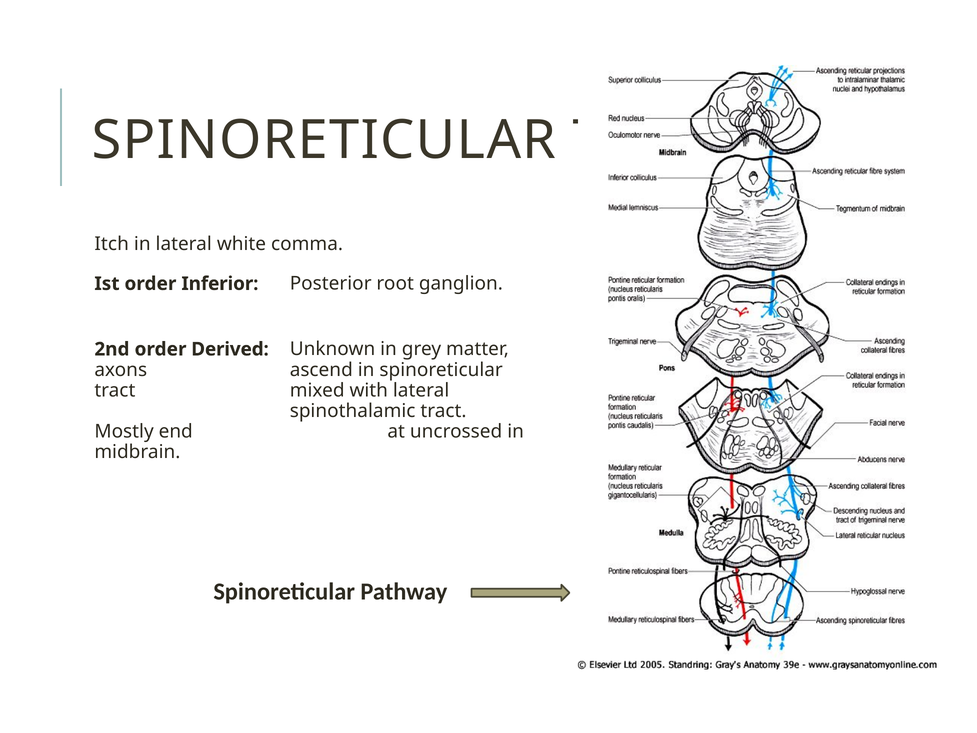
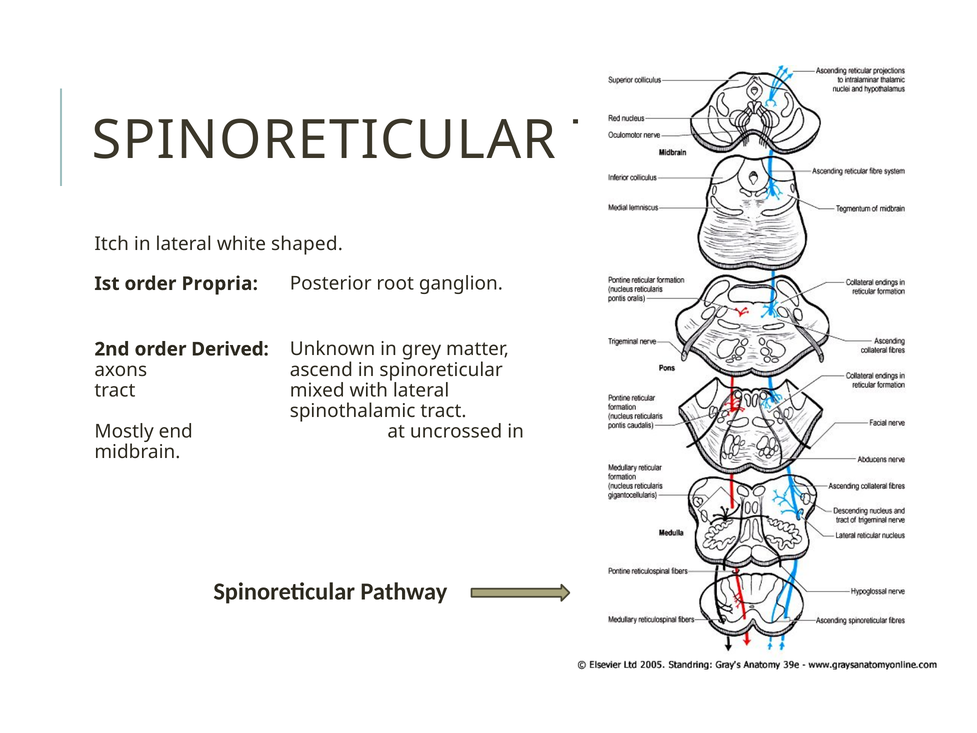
comma: comma -> shaped (307, 244)
Inferior: Inferior -> Propria (220, 284)
